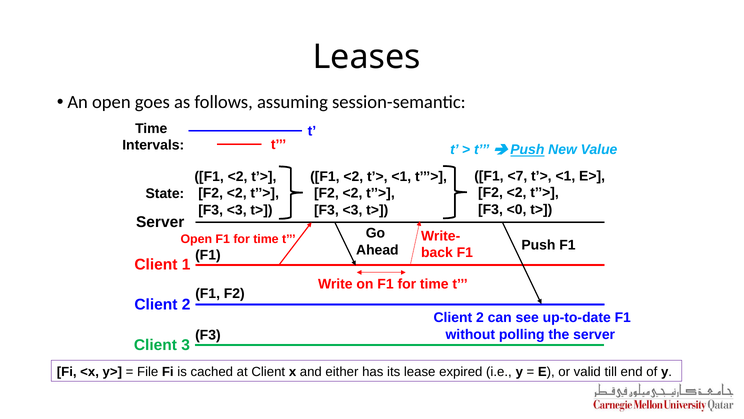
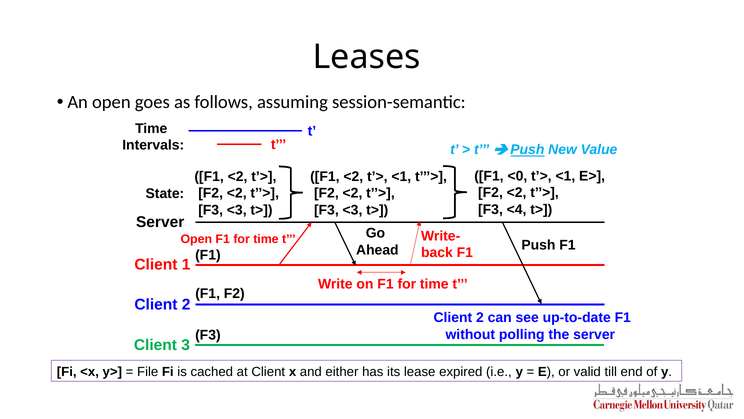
<7: <7 -> <0 (517, 176)
<0: <0 -> <4 (517, 209)
